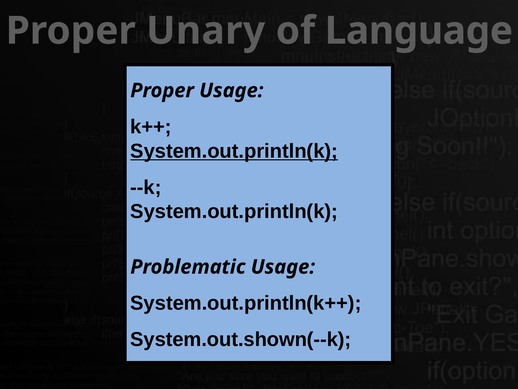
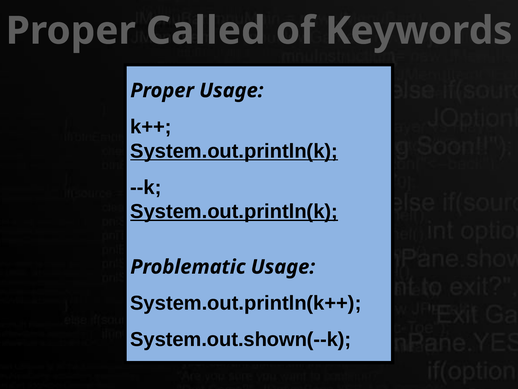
Unary: Unary -> Called (206, 31)
Language: Language -> Keywords (419, 31)
System.out.println(k underline: none -> present (234, 211)
